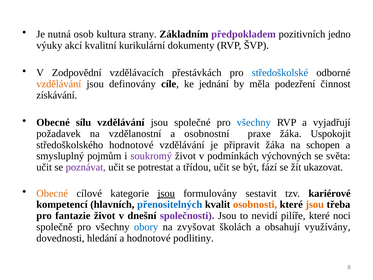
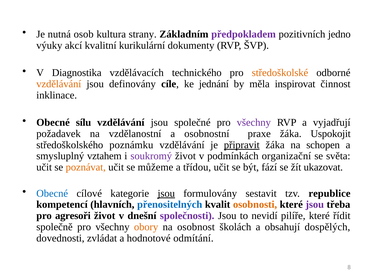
Zodpovědní: Zodpovědní -> Diagnostika (77, 73)
přestávkách: přestávkách -> technického (197, 73)
středoškolské colour: blue -> orange (280, 73)
podezření: podezření -> inspirovat (295, 84)
získávání: získávání -> inklinace (57, 95)
všechny colour: blue -> purple (254, 122)
středoškolského hodnotové: hodnotové -> poznámku (131, 145)
připravit underline: none -> present (242, 145)
pojmům: pojmům -> vztahem (104, 156)
výchovných: výchovných -> organizační (286, 156)
poznávat colour: purple -> orange (86, 167)
potrestat: potrestat -> můžeme (155, 167)
Obecné colour: orange -> blue (52, 193)
kariérové: kariérové -> republice (330, 193)
jsou colour: orange -> purple (315, 204)
fantazie: fantazie -> agresoři (73, 216)
noci: noci -> řídit (342, 216)
obory colour: blue -> orange (146, 227)
zvyšovat: zvyšovat -> osobnost (196, 227)
využívány: využívány -> dospělých (327, 227)
hledání: hledání -> zvládat (102, 238)
podlitiny: podlitiny -> odmítání (193, 238)
